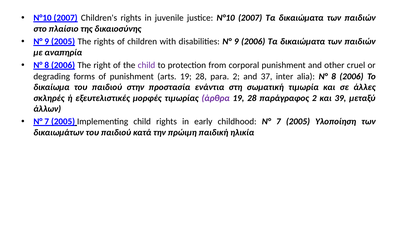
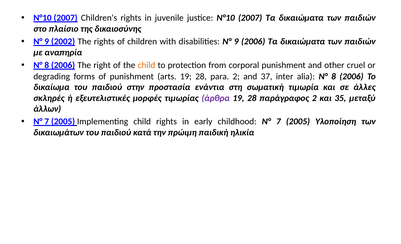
9 2005: 2005 -> 2002 (63, 41)
child colour: purple -> orange (147, 65)
39: 39 -> 35 (340, 98)
